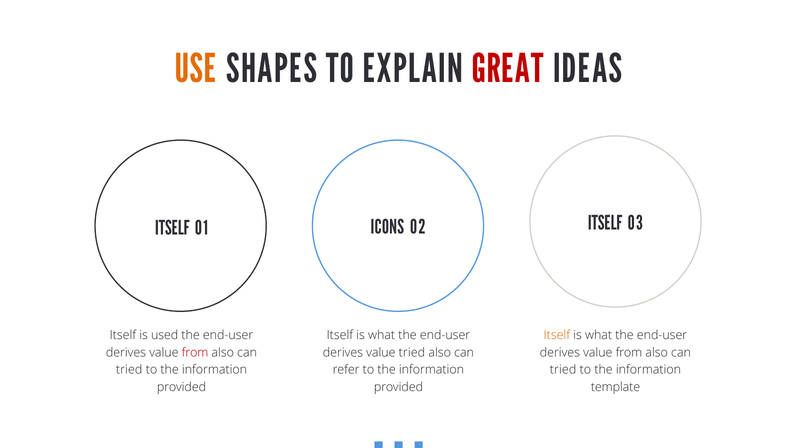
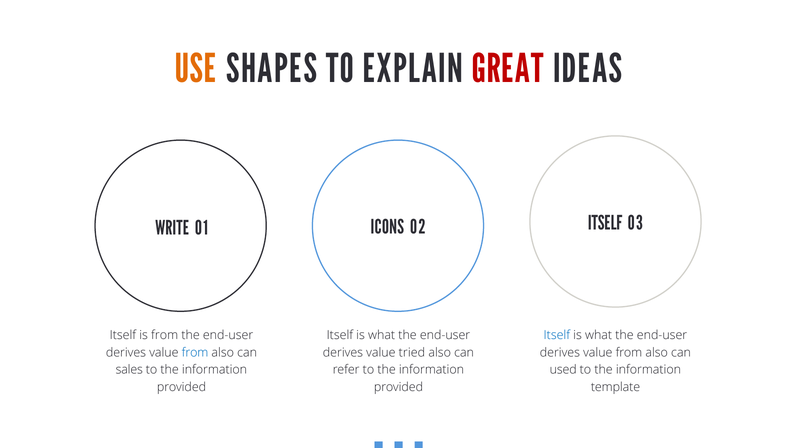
ITSELF: ITSELF -> WRITE (172, 228)
is used: used -> from (165, 335)
Itself colour: orange -> blue (557, 335)
from colour: red -> blue (195, 352)
tried: tried -> sales (129, 370)
tried: tried -> used (563, 370)
